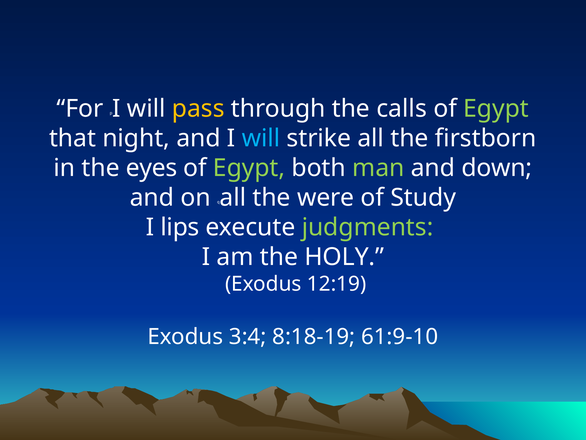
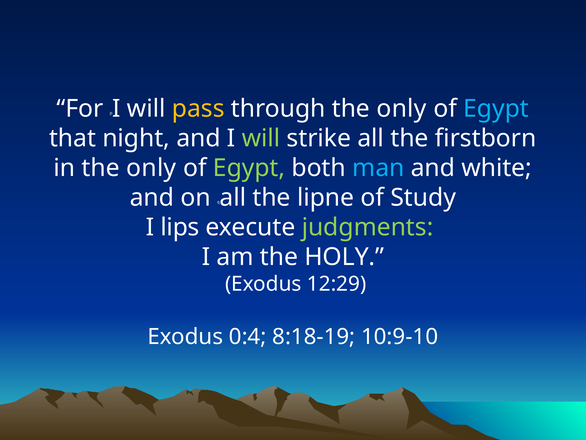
through the calls: calls -> only (402, 108)
Egypt colour: light green -> light blue (496, 108)
will colour: light blue -> light green (261, 138)
in the eyes: eyes -> only (151, 168)
man colour: light green -> light blue (378, 168)
down: down -> white (497, 168)
were: were -> lipne (326, 197)
12:19: 12:19 -> 12:29 (337, 284)
3:4: 3:4 -> 0:4 (248, 337)
61:9-10: 61:9-10 -> 10:9-10 (400, 337)
